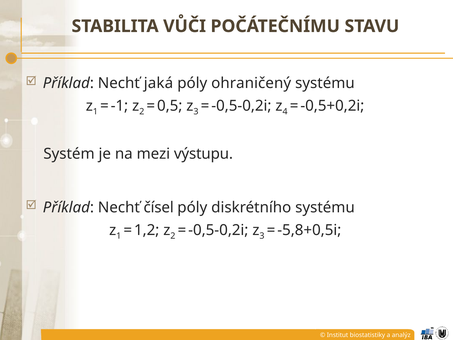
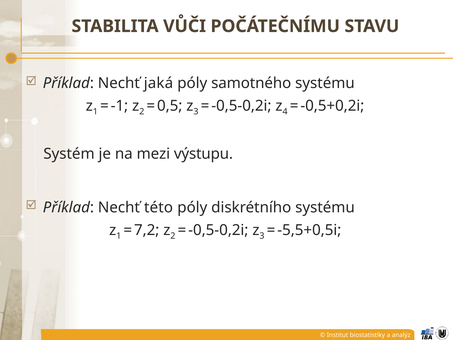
ohraničený: ohraničený -> samotného (251, 83)
čísel: čísel -> této (159, 207)
1,2: 1,2 -> 7,2 (147, 230)
-5,8+0,5i: -5,8+0,5i -> -5,5+0,5i (309, 230)
